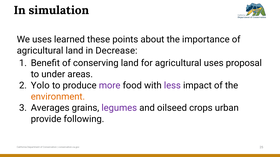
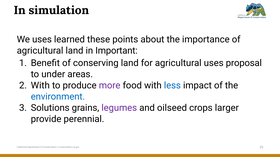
Decrease: Decrease -> Important (116, 51)
Yolo: Yolo -> With (40, 86)
less colour: purple -> blue (172, 86)
environment colour: orange -> blue (58, 97)
Averages: Averages -> Solutions (50, 108)
urban: urban -> larger (227, 108)
following: following -> perennial (84, 119)
